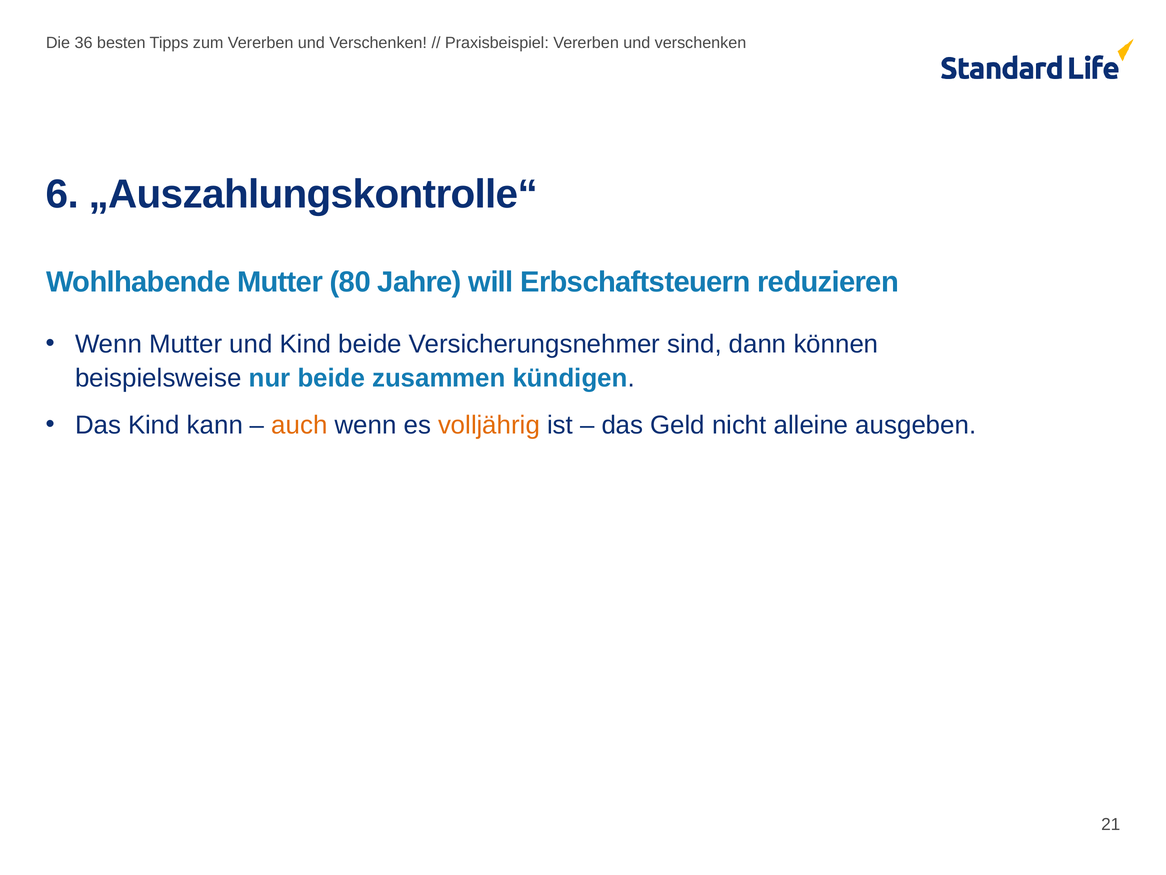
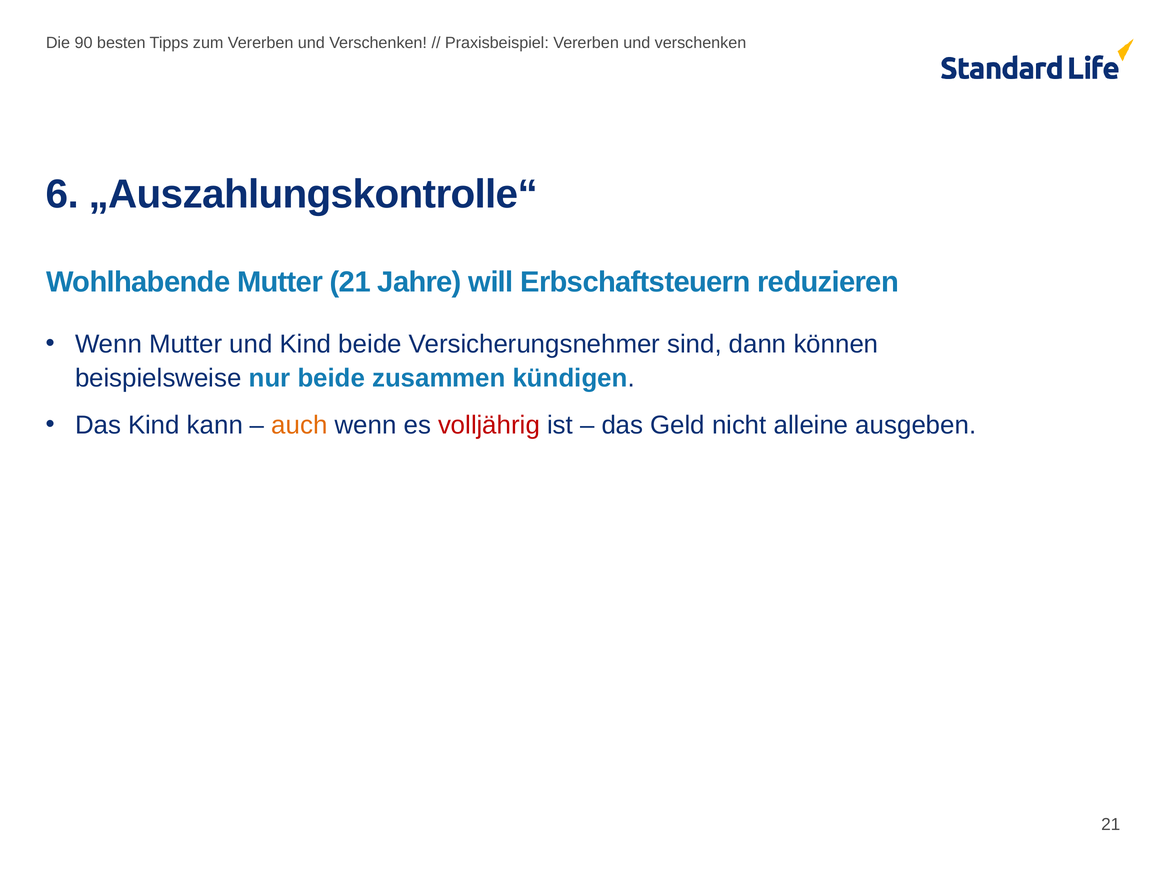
36: 36 -> 90 (84, 43)
Mutter 80: 80 -> 21 (350, 282)
volljährig colour: orange -> red (489, 425)
